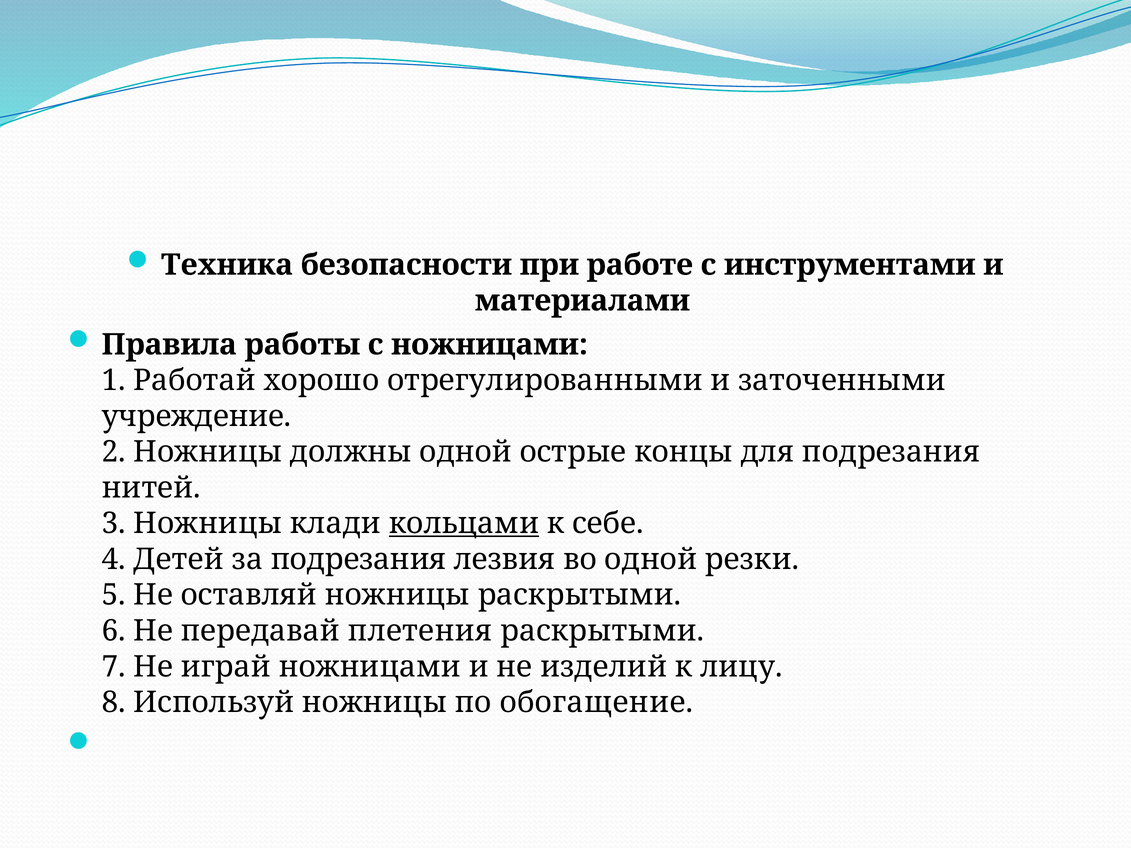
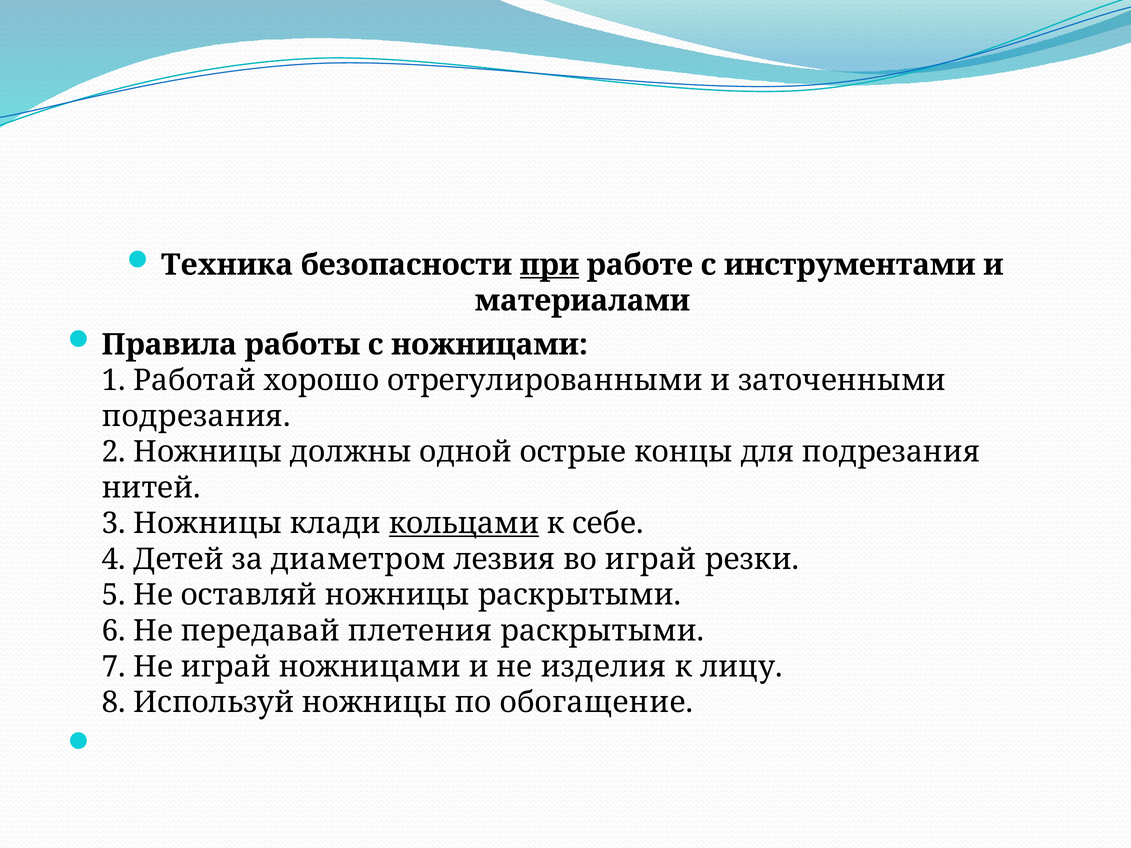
при underline: none -> present (549, 265)
учреждение: учреждение -> подрезания (196, 416)
за подрезания: подрезания -> диаметром (358, 559)
во одной: одной -> играй (651, 559)
изделий: изделий -> изделия (603, 667)
